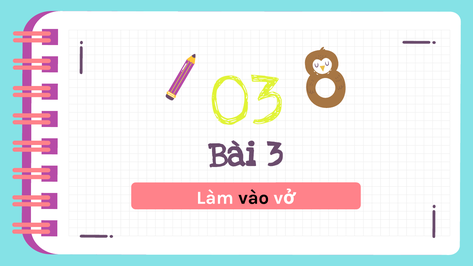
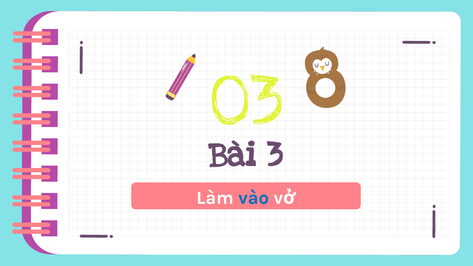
vào colour: black -> blue (254, 198)
